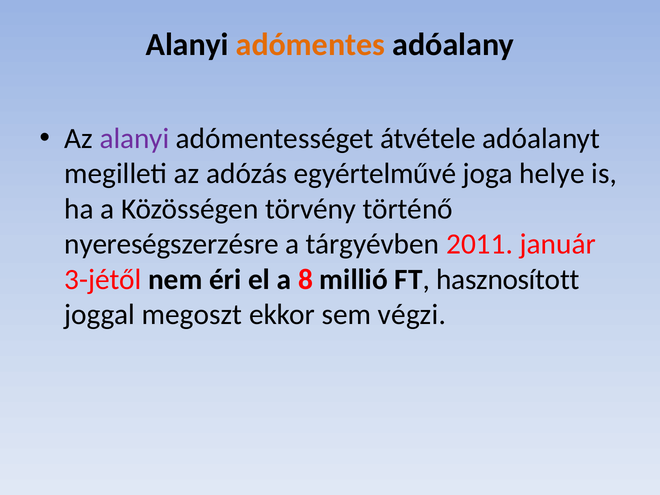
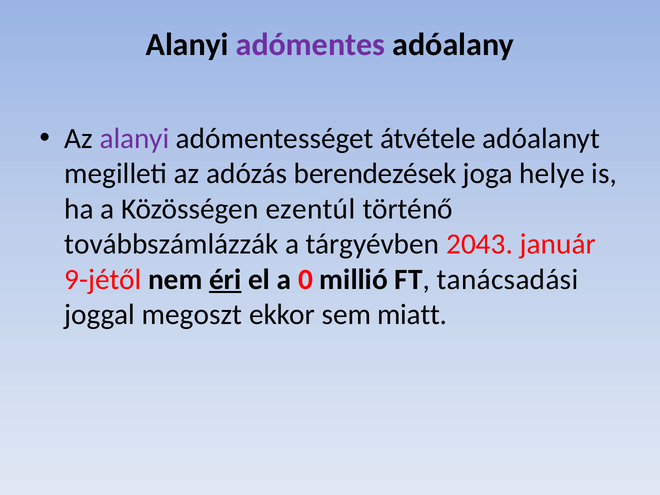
adómentes colour: orange -> purple (310, 45)
egyértelművé: egyértelművé -> berendezések (375, 174)
törvény: törvény -> ezentúl (310, 209)
nyereségszerzésre: nyereségszerzésre -> továbbszámlázzák (172, 244)
2011: 2011 -> 2043 (480, 244)
3-jétől: 3-jétől -> 9-jétől (103, 279)
éri underline: none -> present (225, 279)
8: 8 -> 0 (305, 279)
hasznosított: hasznosított -> tanácsadási (507, 279)
végzi: végzi -> miatt (412, 315)
